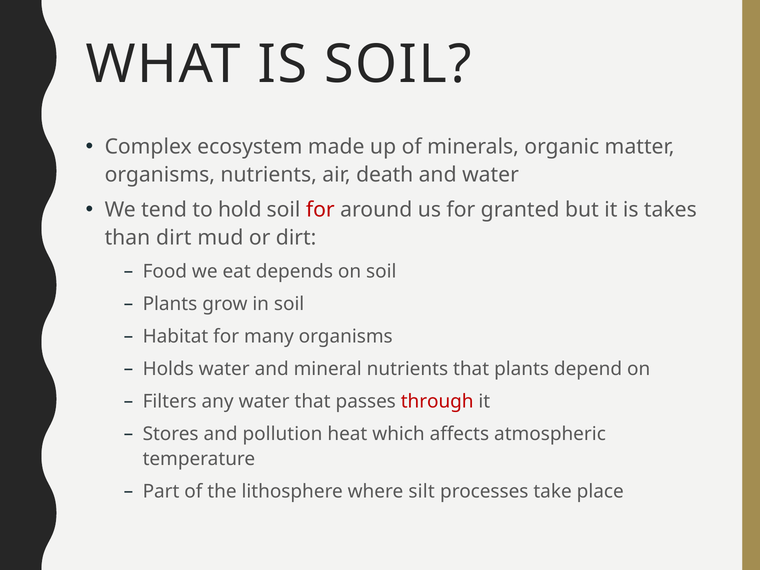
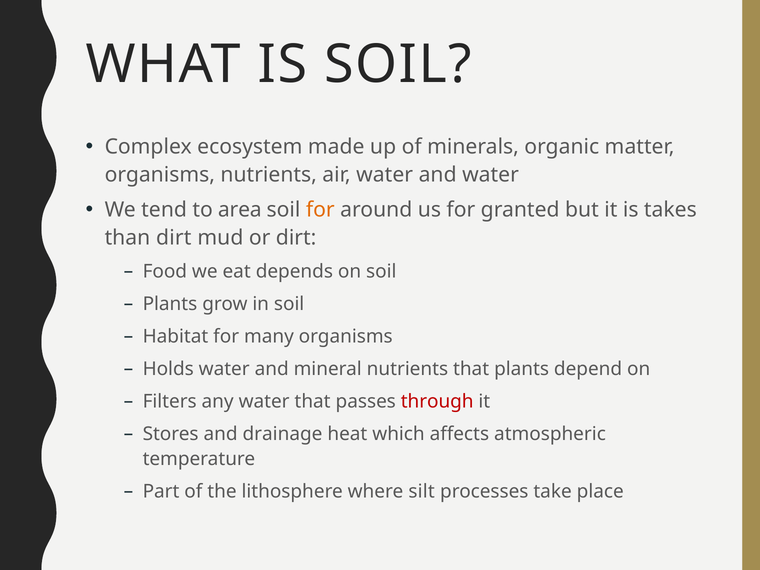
air death: death -> water (385, 175)
hold: hold -> area (240, 210)
for colour: red -> orange (320, 210)
pollution: pollution -> drainage (282, 434)
